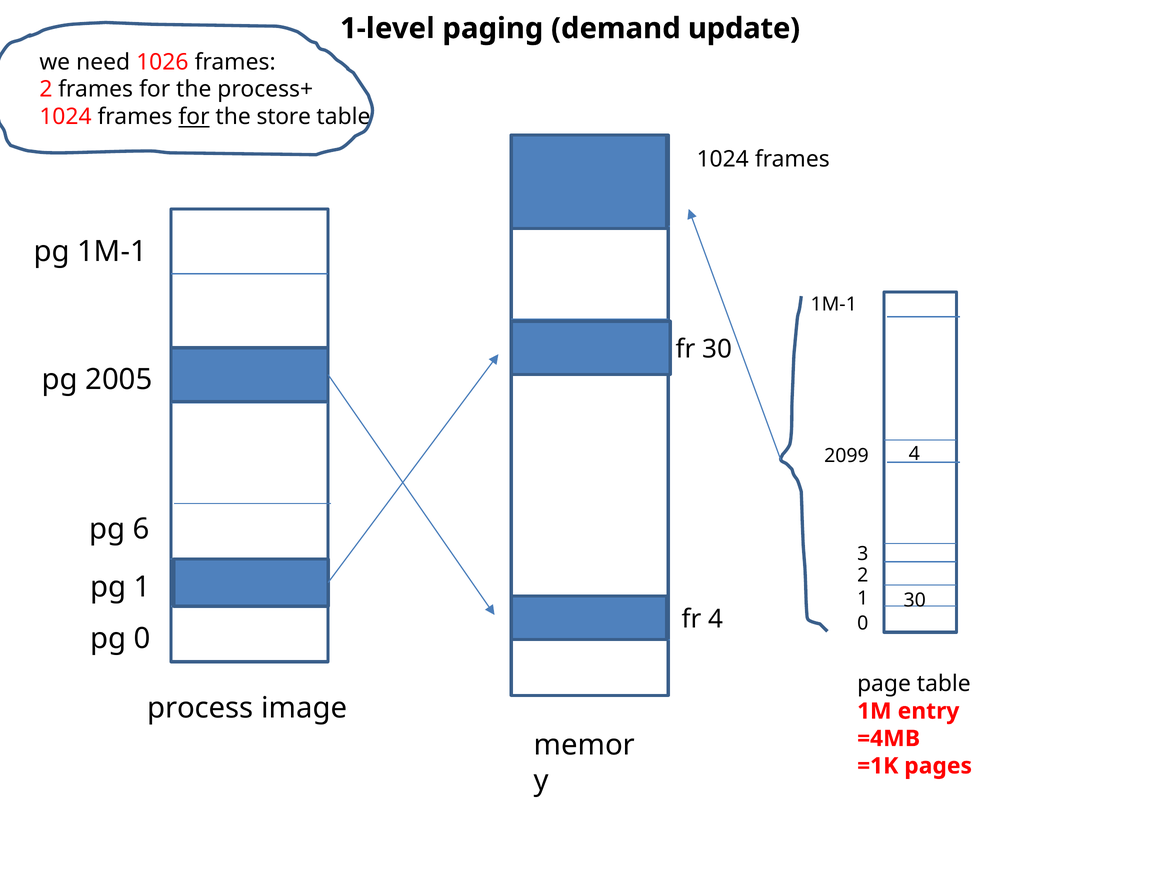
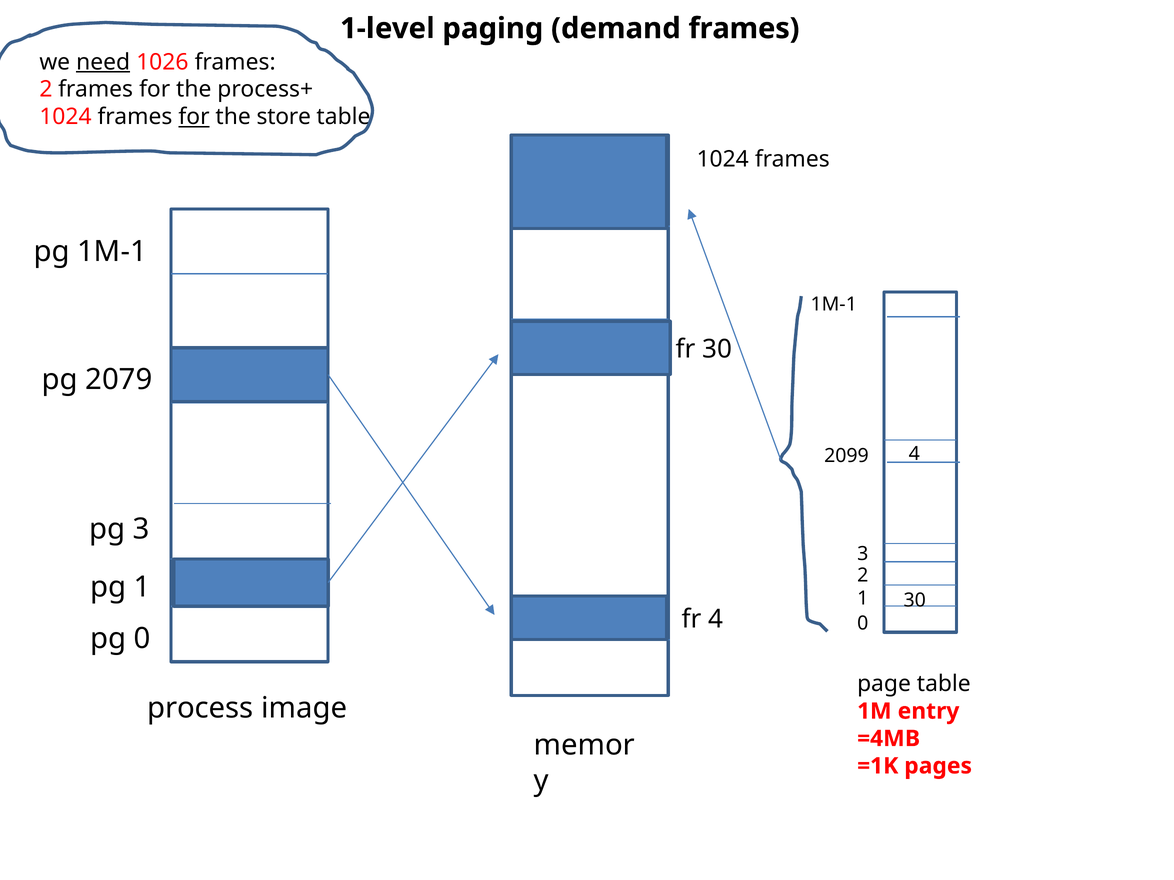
demand update: update -> frames (744, 28)
need underline: none -> present (103, 62)
2005: 2005 -> 2079 (119, 380)
pg 6: 6 -> 3 (141, 529)
